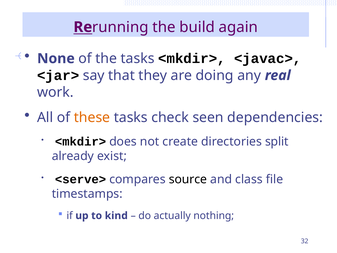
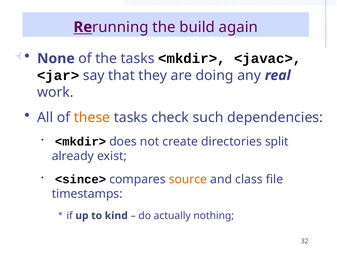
seen: seen -> such (208, 117)
<serve>: <serve> -> <since> (81, 179)
source colour: black -> orange (188, 179)
